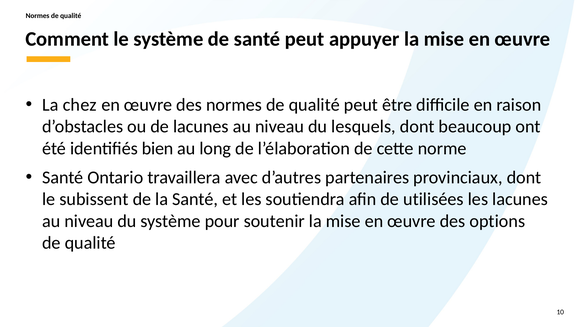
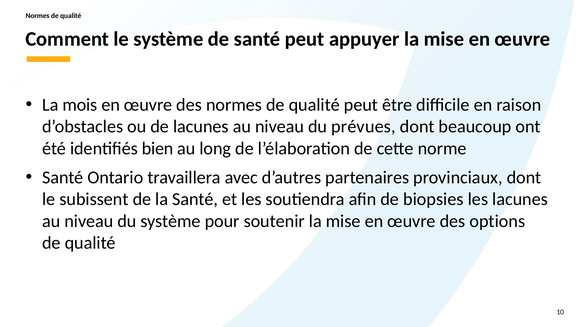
chez: chez -> mois (80, 105)
lesquels: lesquels -> prévues (363, 127)
utilisées: utilisées -> biopsies (433, 199)
